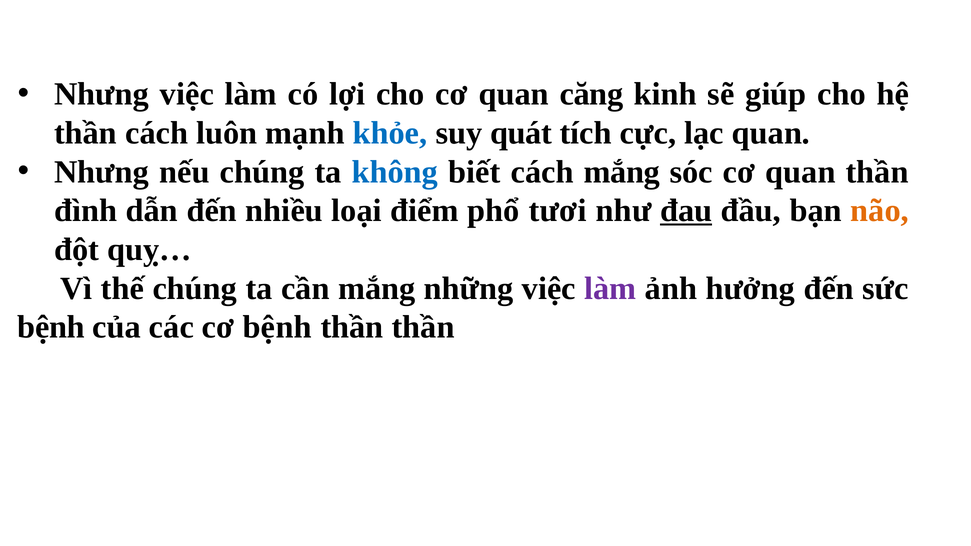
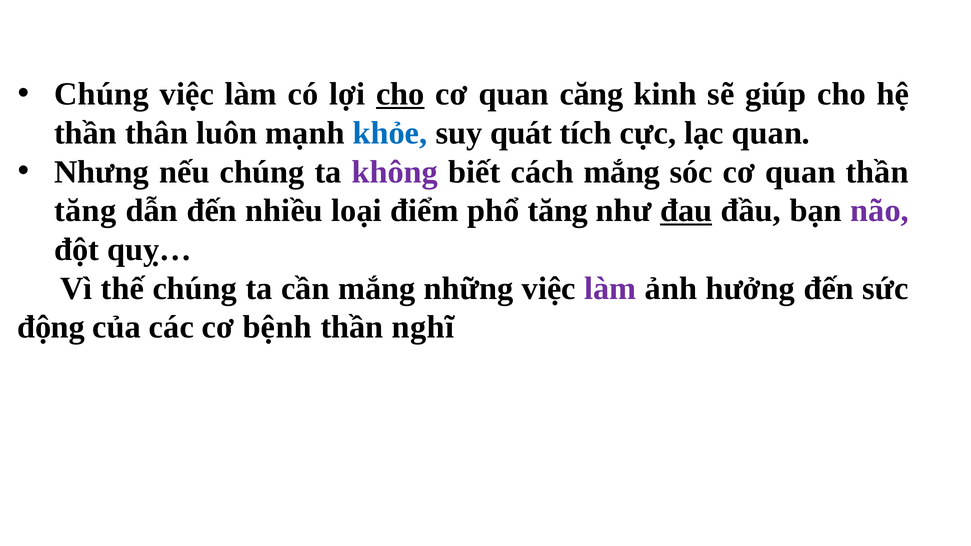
Nhưng: Nhưng -> Chúng (101, 94)
cho underline: none -> present (400, 94)
thần cách: cách -> thân (157, 133)
không colour: blue -> purple (395, 172)
đình: đình -> tăng (85, 211)
phổ tươi: tươi -> tăng (558, 211)
não colour: orange -> purple (880, 211)
bệnh: bệnh -> động (51, 327)
thần thần: thần -> nghĩ (423, 327)
